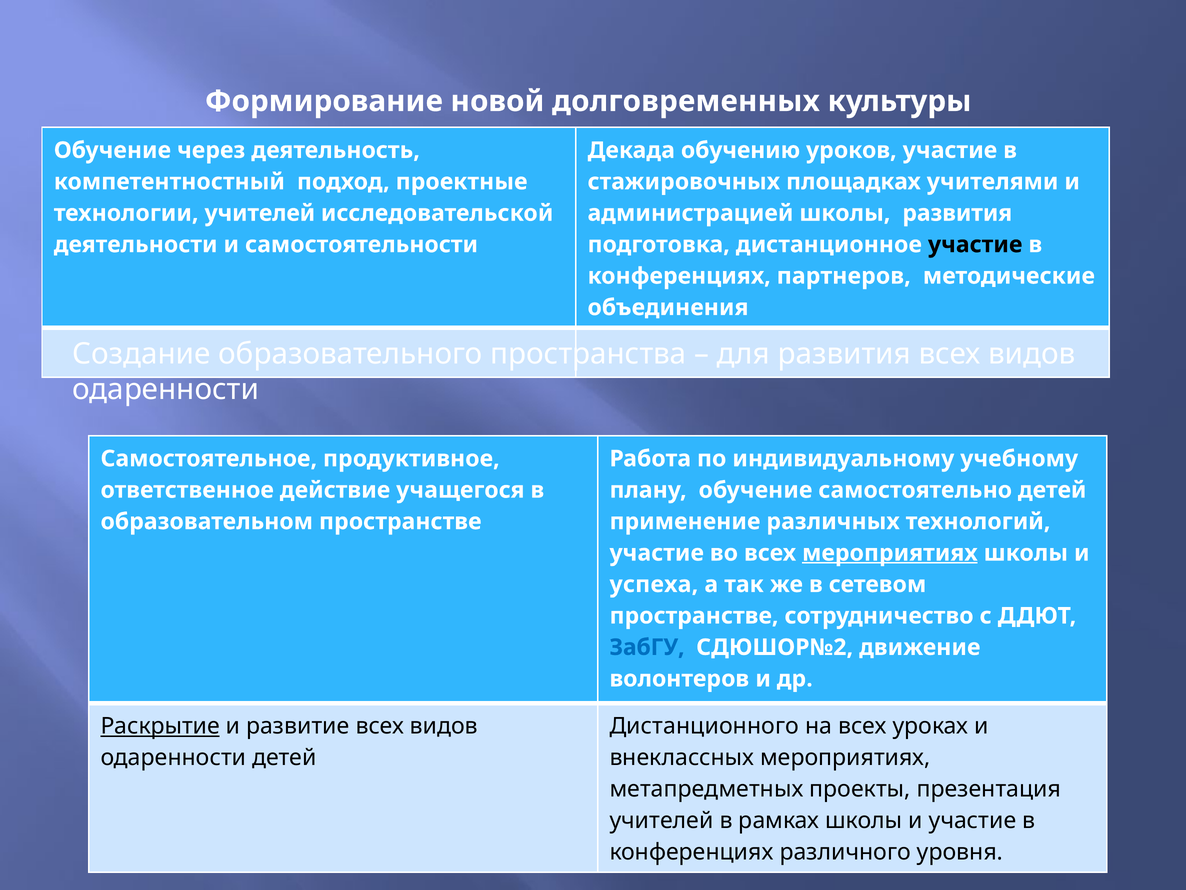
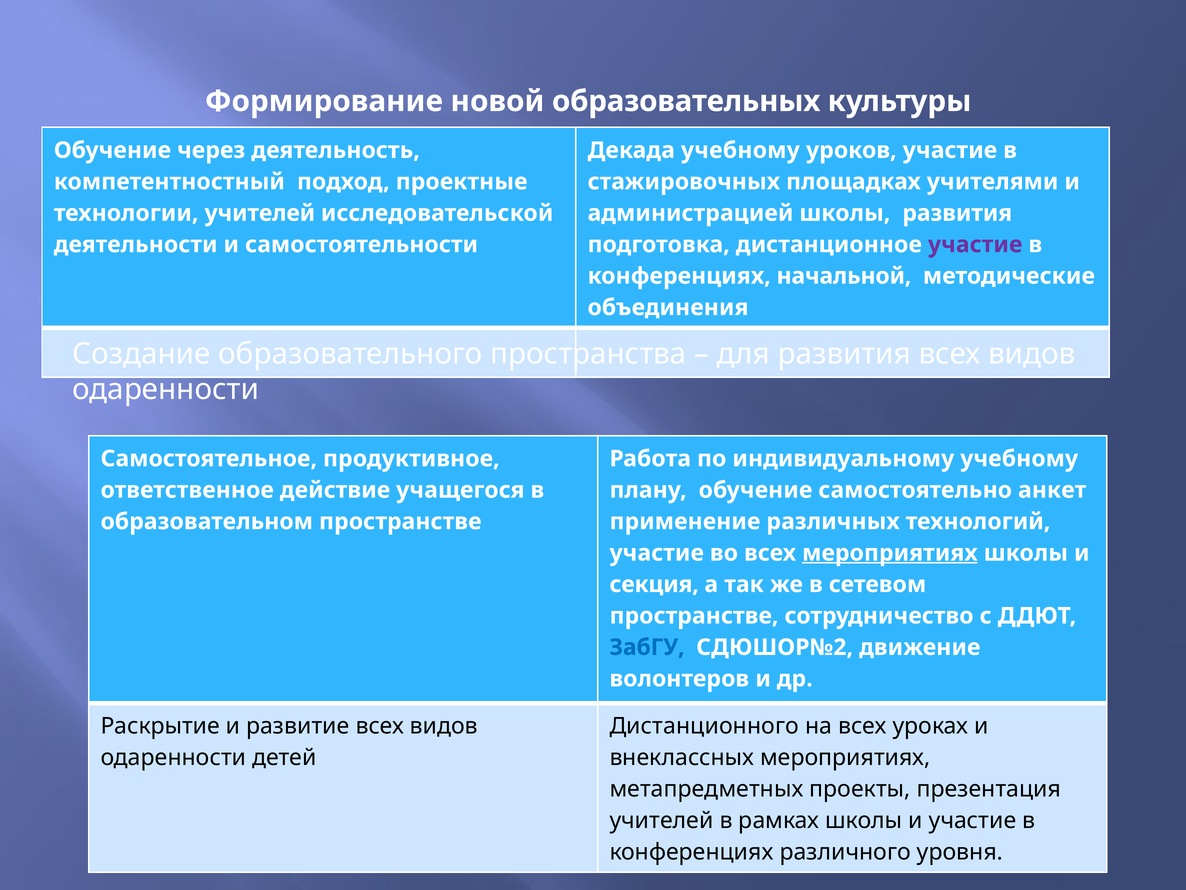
долговременных: долговременных -> образовательных (686, 101)
Декада обучению: обучению -> учебному (740, 150)
участие colour: black -> purple (975, 244)
партнеров: партнеров -> начальной (844, 276)
самостоятельно детей: детей -> анкет (1052, 490)
успеха: успеха -> секция (654, 584)
Раскрытие underline: present -> none (160, 726)
